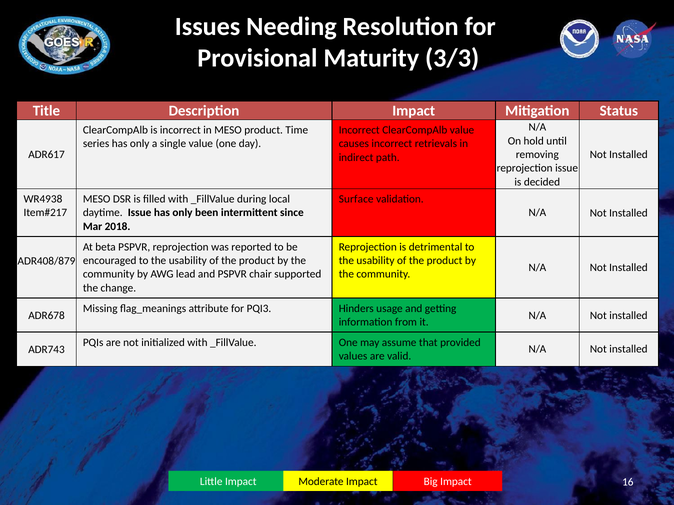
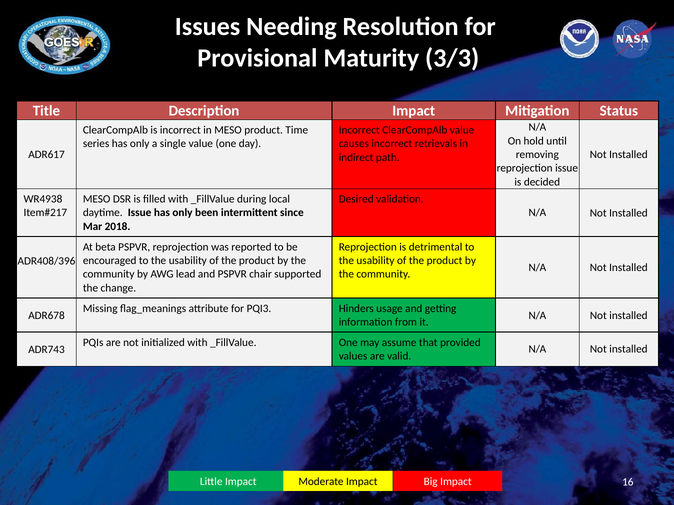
Surface: Surface -> Desired (356, 199)
ADR408/879: ADR408/879 -> ADR408/396 (46, 261)
